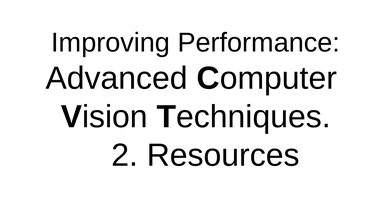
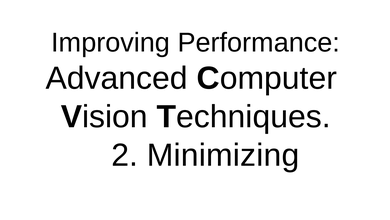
Resources: Resources -> Minimizing (223, 155)
